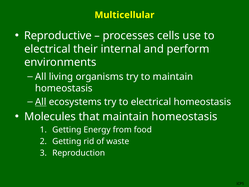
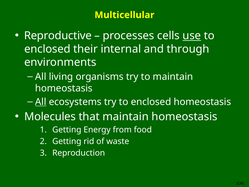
use underline: none -> present (192, 36)
electrical: electrical -> enclosed (47, 49)
perform: perform -> through (188, 49)
try to electrical: electrical -> enclosed (151, 102)
